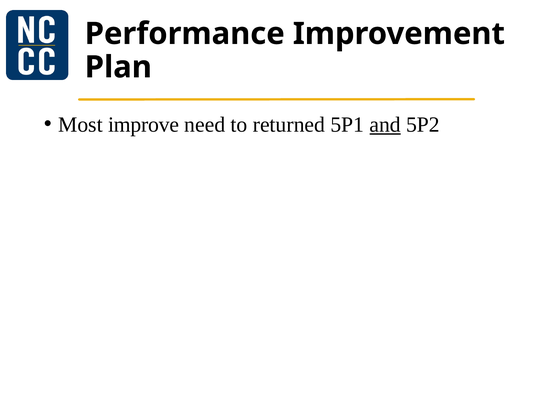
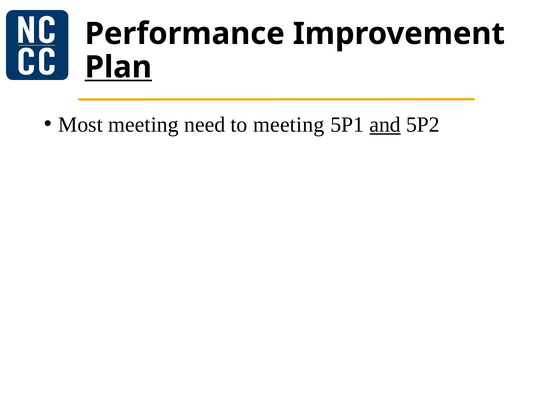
Plan underline: none -> present (118, 67)
Most improve: improve -> meeting (143, 125)
to returned: returned -> meeting (289, 125)
